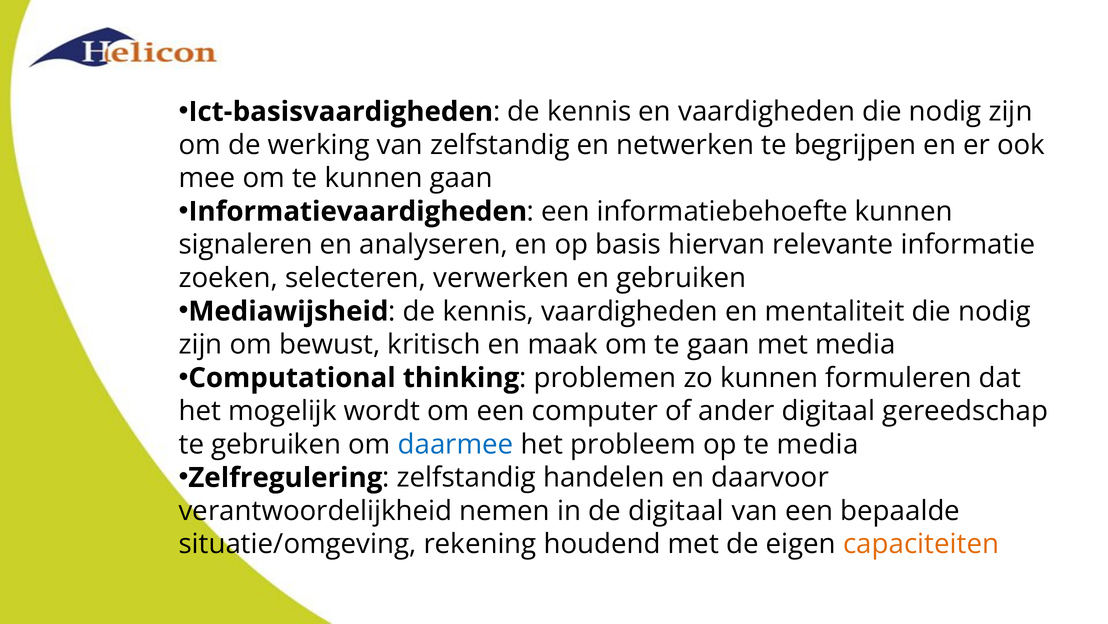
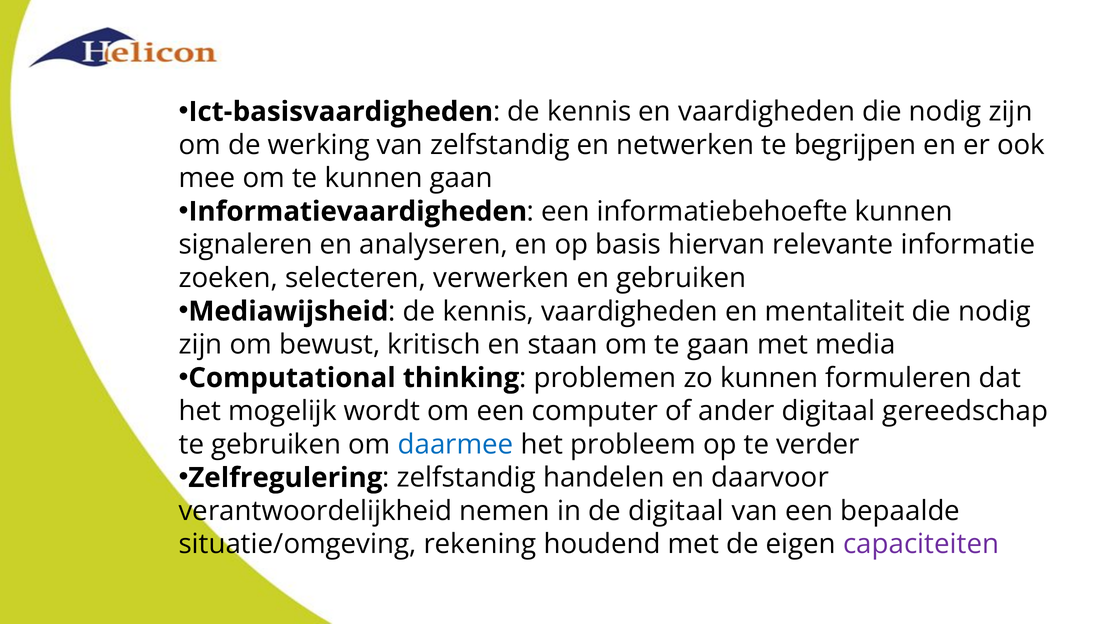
maak: maak -> staan (563, 344)
te media: media -> verder (818, 444)
capaciteiten colour: orange -> purple (921, 544)
